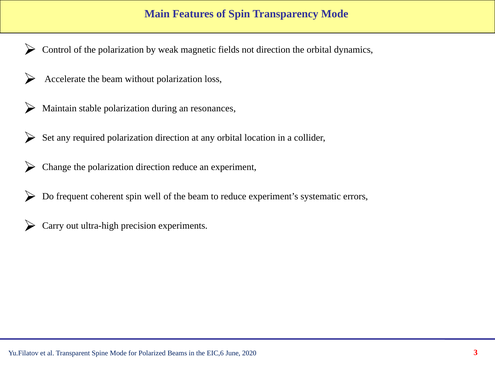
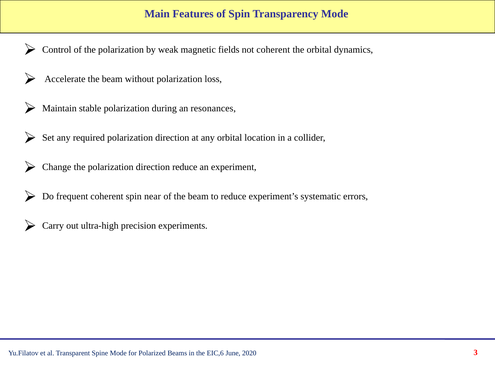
not direction: direction -> coherent (273, 50)
well: well -> near (153, 196)
